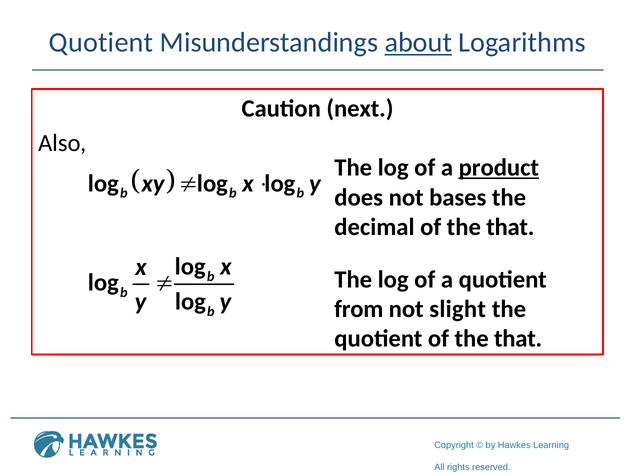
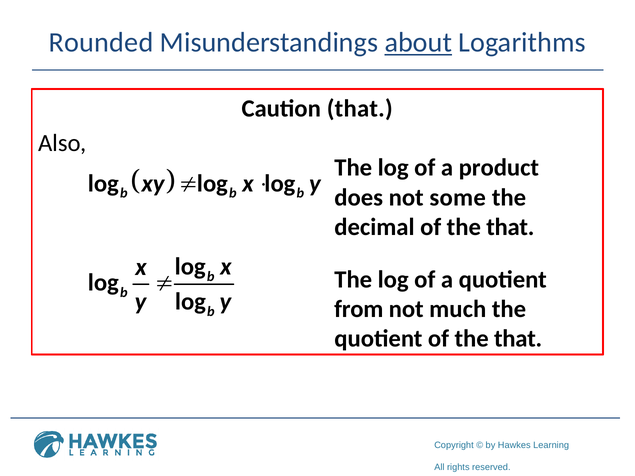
Quotient: Quotient -> Rounded (101, 43)
Caution next: next -> that (360, 109)
product underline: present -> none (499, 168)
bases: bases -> some (458, 197)
slight: slight -> much (458, 309)
